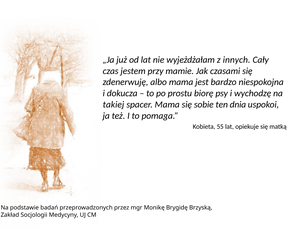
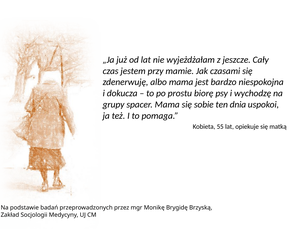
innych: innych -> jeszcze (237, 60)
takiej: takiej -> grupy (114, 104)
